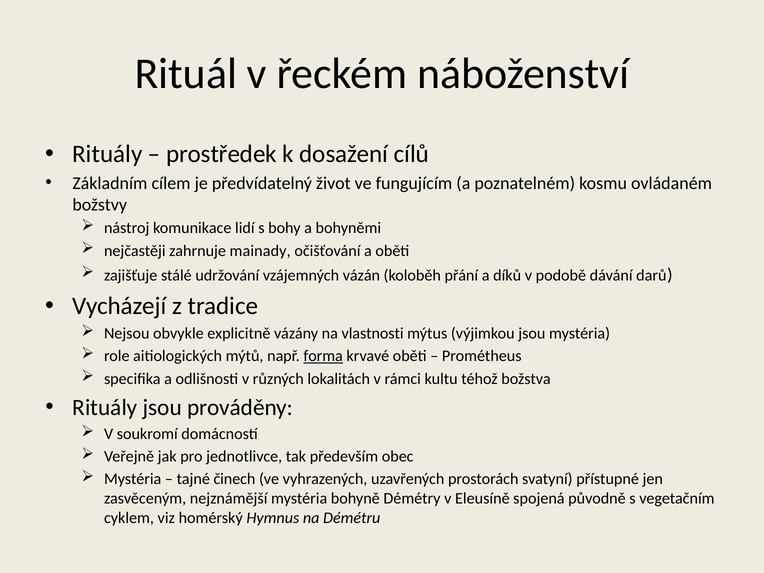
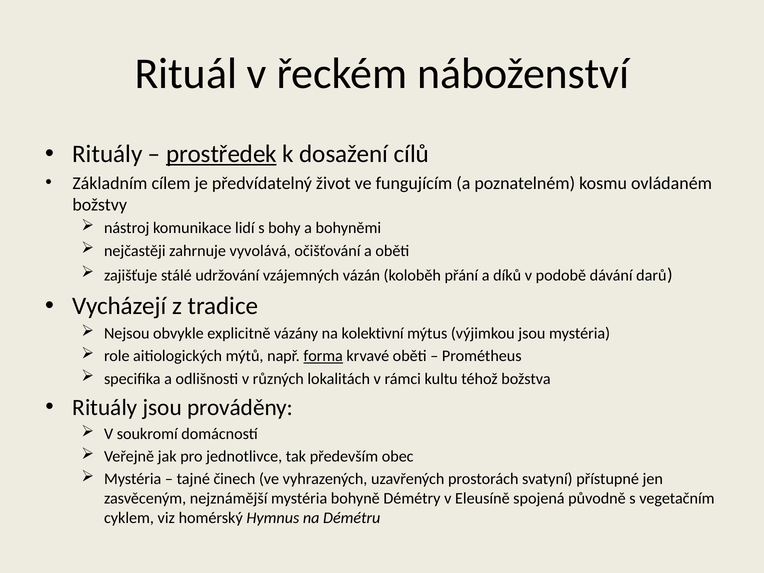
prostředek underline: none -> present (221, 154)
mainady: mainady -> vyvolává (260, 251)
vlastnosti: vlastnosti -> kolektivní (373, 334)
